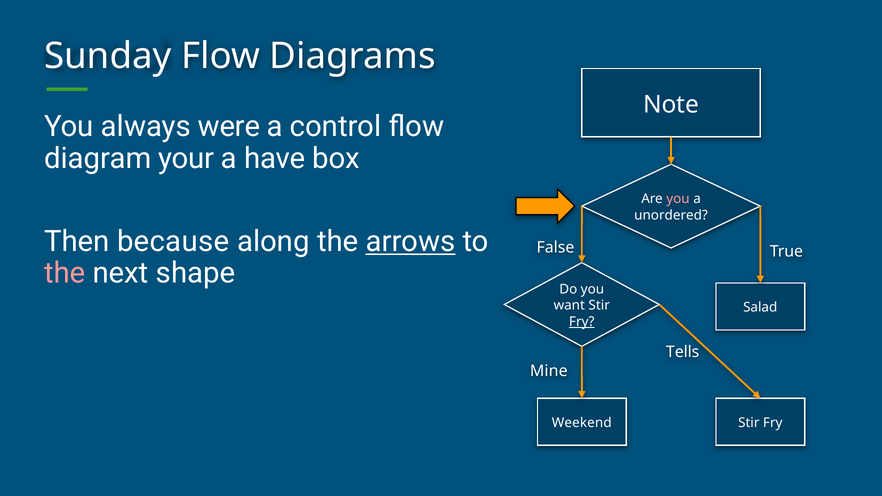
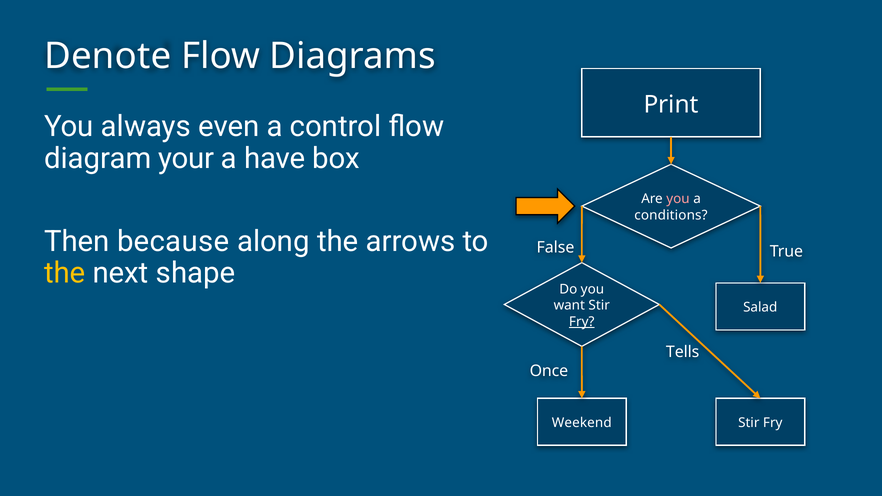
Sunday: Sunday -> Denote (108, 56)
Note: Note -> Print (671, 104)
were: were -> even (229, 127)
unordered: unordered -> conditions (671, 215)
arrows underline: present -> none (411, 242)
the colour: pink -> yellow (65, 273)
Mine: Mine -> Once (549, 371)
